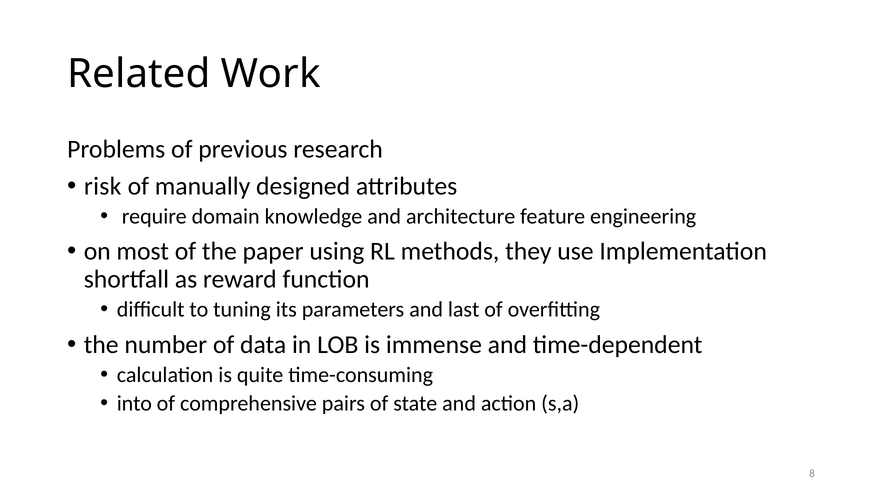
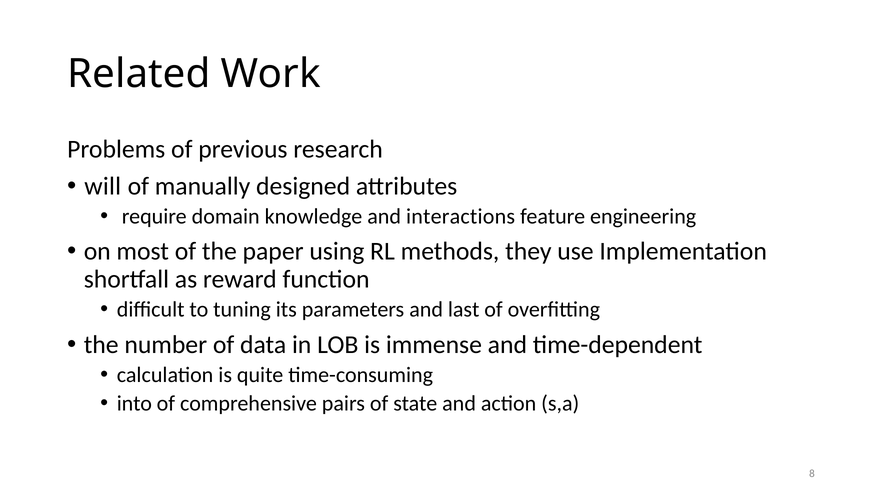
risk: risk -> will (103, 186)
architecture: architecture -> interactions (461, 217)
